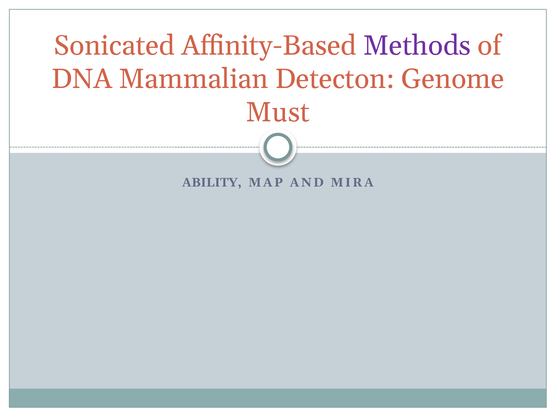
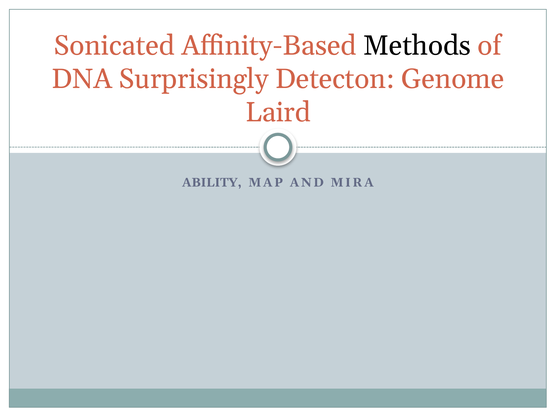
Methods colour: purple -> black (417, 46)
Mammalian: Mammalian -> Surprisingly (194, 79)
Must: Must -> Laird (278, 112)
